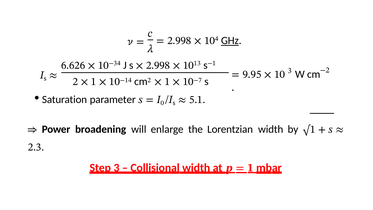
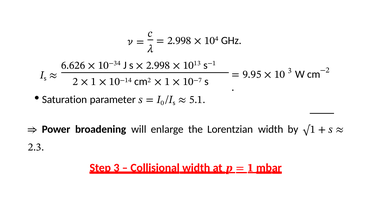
GHz underline: present -> none (230, 41)
